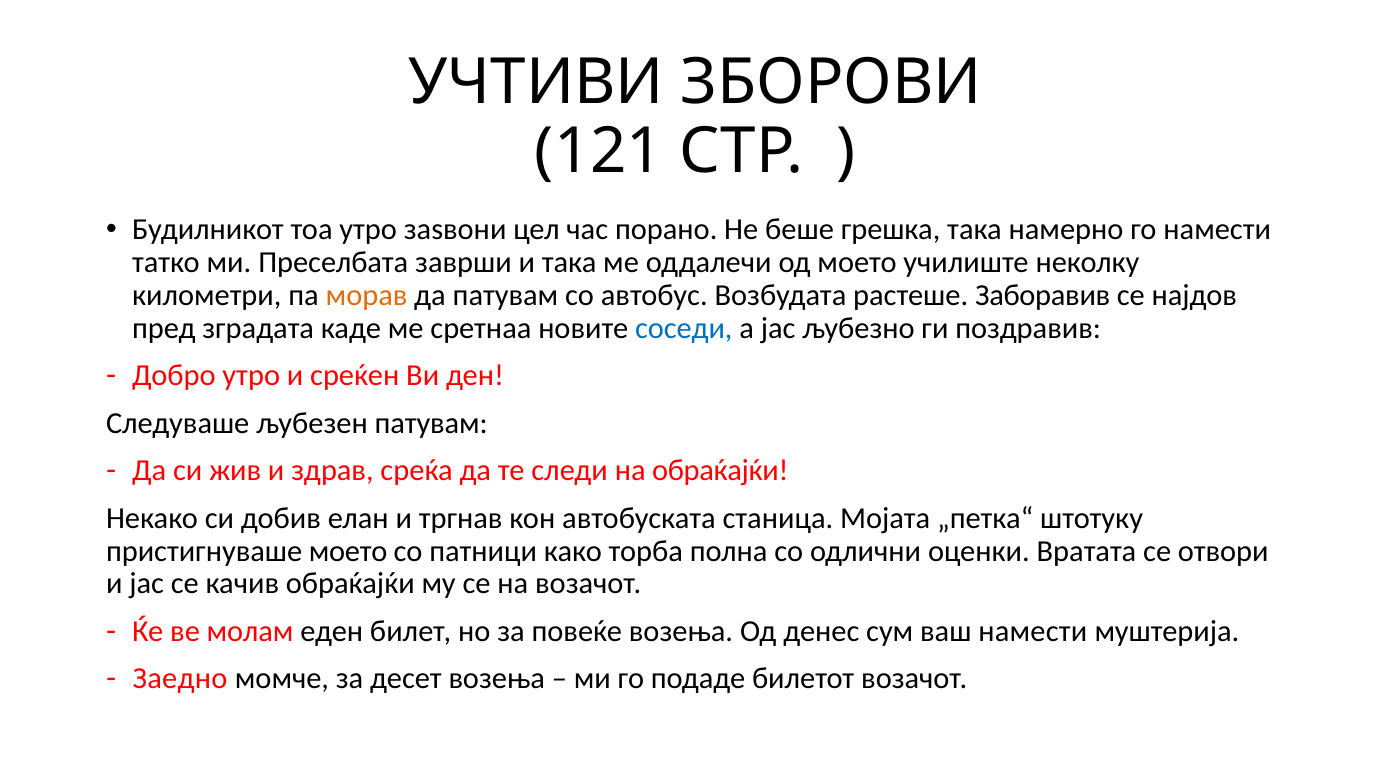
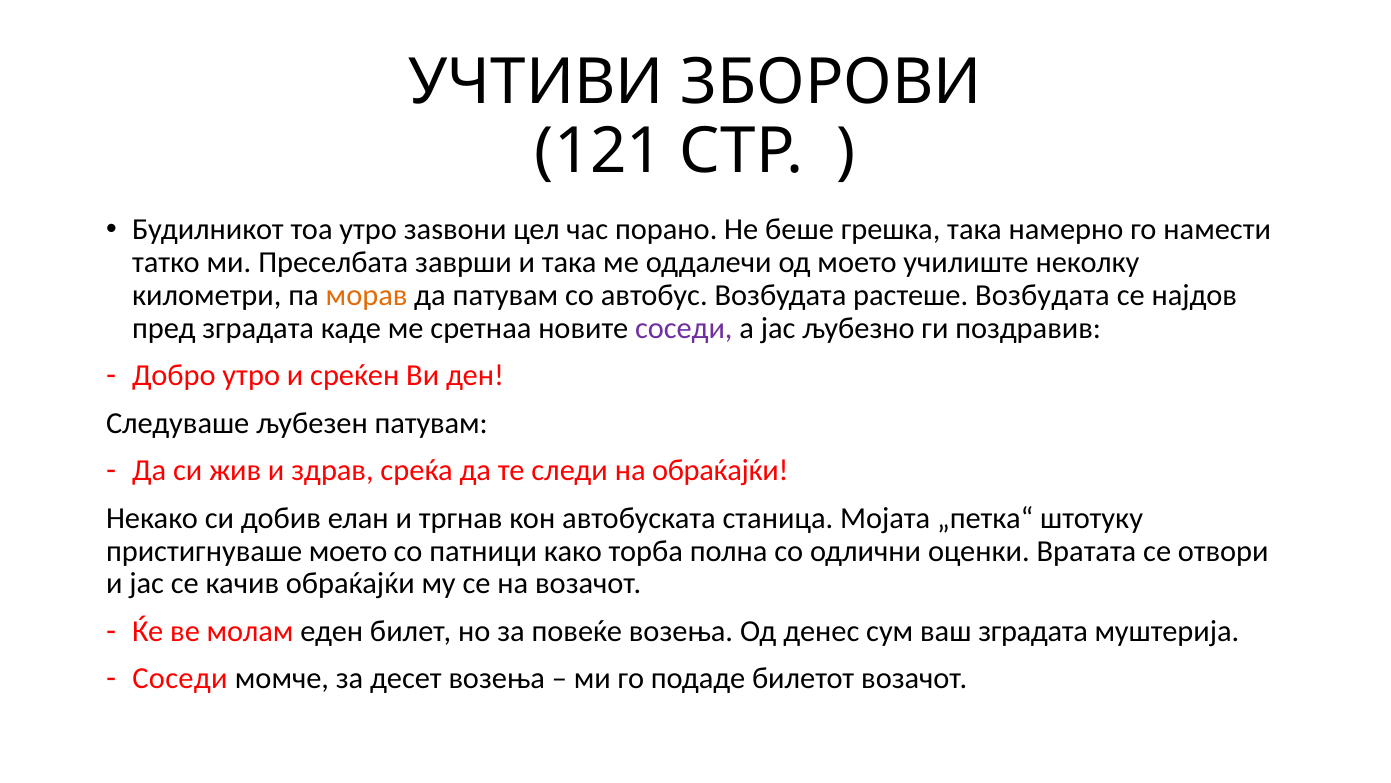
растеше Заборавив: Заборавив -> Возбудата (1042, 295)
соседи colour: blue -> purple (684, 328)
ваш намести: намести -> зградата (1033, 631)
Заедно: Заедно -> Соседи (180, 678)
